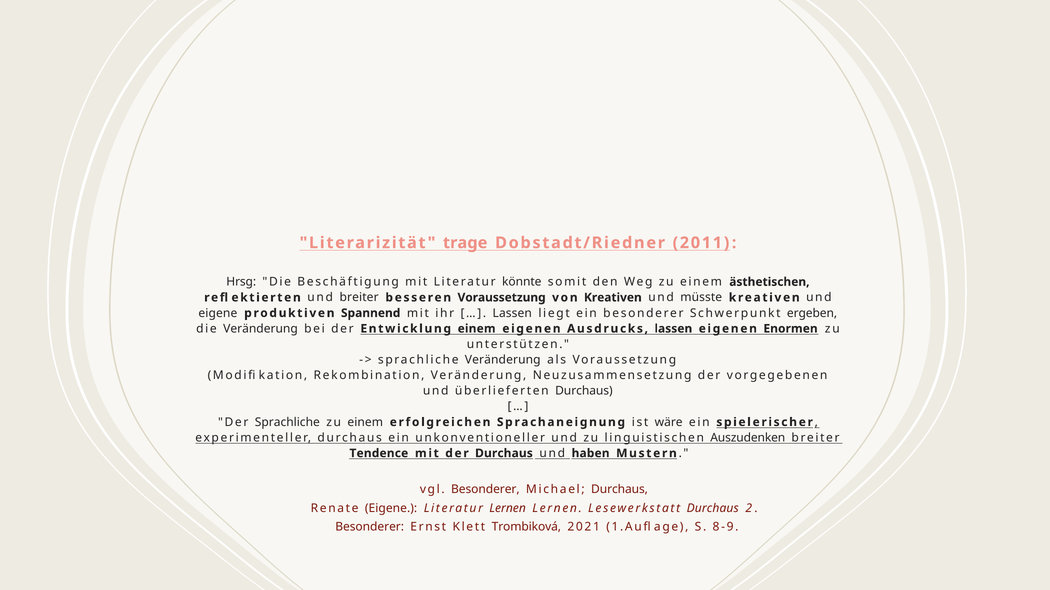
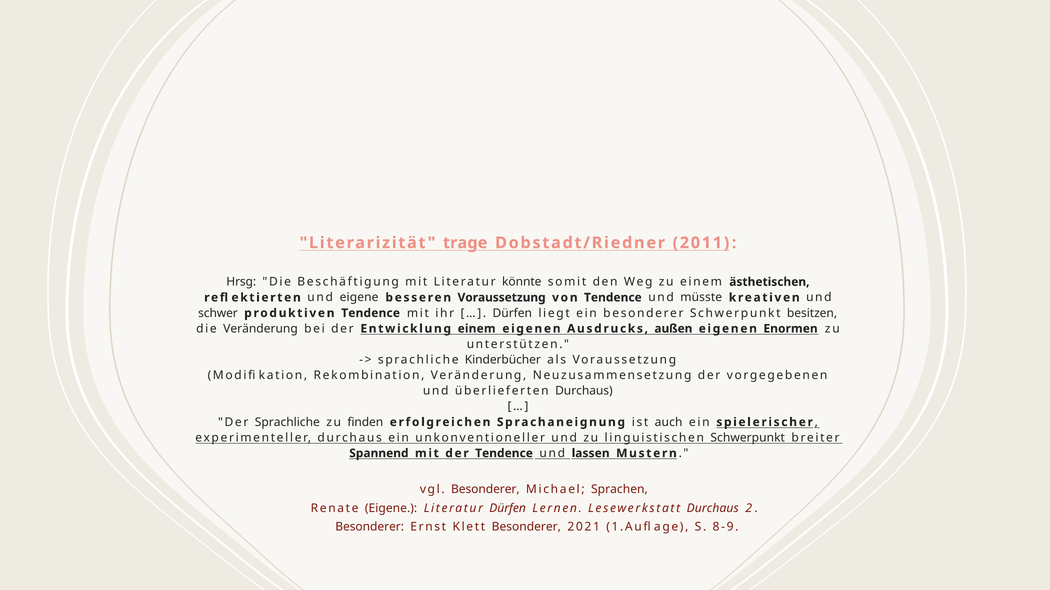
und breiter: breiter -> eigene (359, 298)
von Kreativen: Kreativen -> Tendence (613, 298)
eigene: eigene -> schwer (218, 313)
produktiven Spannend: Spannend -> Tendence (371, 313)
Lassen: Lassen -> Dürfen (512, 313)
ergeben: ergeben -> besitzen (812, 313)
Ausdrucks lassen: lassen -> außen (673, 329)
sprachliche Veränderung: Veränderung -> Kinderbücher (503, 360)
einem: einem -> finden (365, 423)
wäre: wäre -> auch (669, 423)
linguistischen Auszudenken: Auszudenken -> Schwerpunkt (748, 438)
Tendence: Tendence -> Spannend (379, 454)
der Durchaus: Durchaus -> Tendence (504, 454)
haben: haben -> lassen (591, 454)
Michael Durchaus: Durchaus -> Sprachen (619, 490)
Literatur Lernen: Lernen -> Dürfen (508, 509)
Klett Trombiková: Trombiková -> Besonderer (526, 527)
